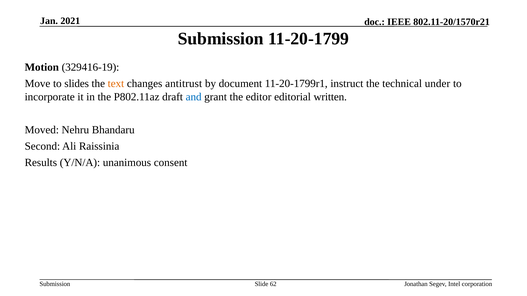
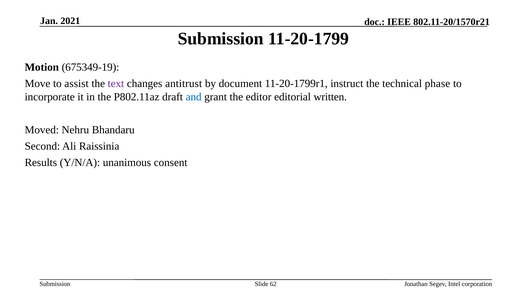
329416-19: 329416-19 -> 675349-19 (90, 67)
slides: slides -> assist (77, 84)
text colour: orange -> purple (116, 84)
under: under -> phase (437, 84)
